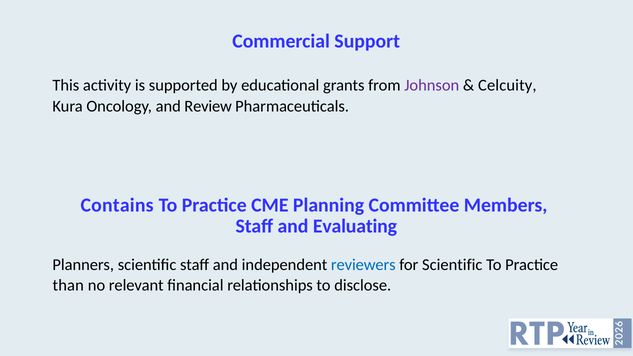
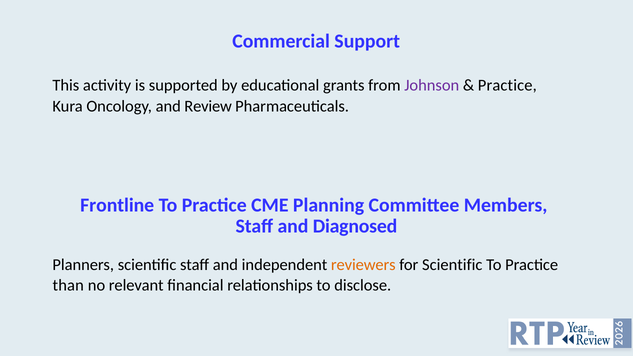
Celcuity: Celcuity -> Practice (507, 86)
Contains: Contains -> Frontline (117, 205)
Evaluating: Evaluating -> Diagnosed (355, 226)
reviewers colour: blue -> orange (363, 265)
